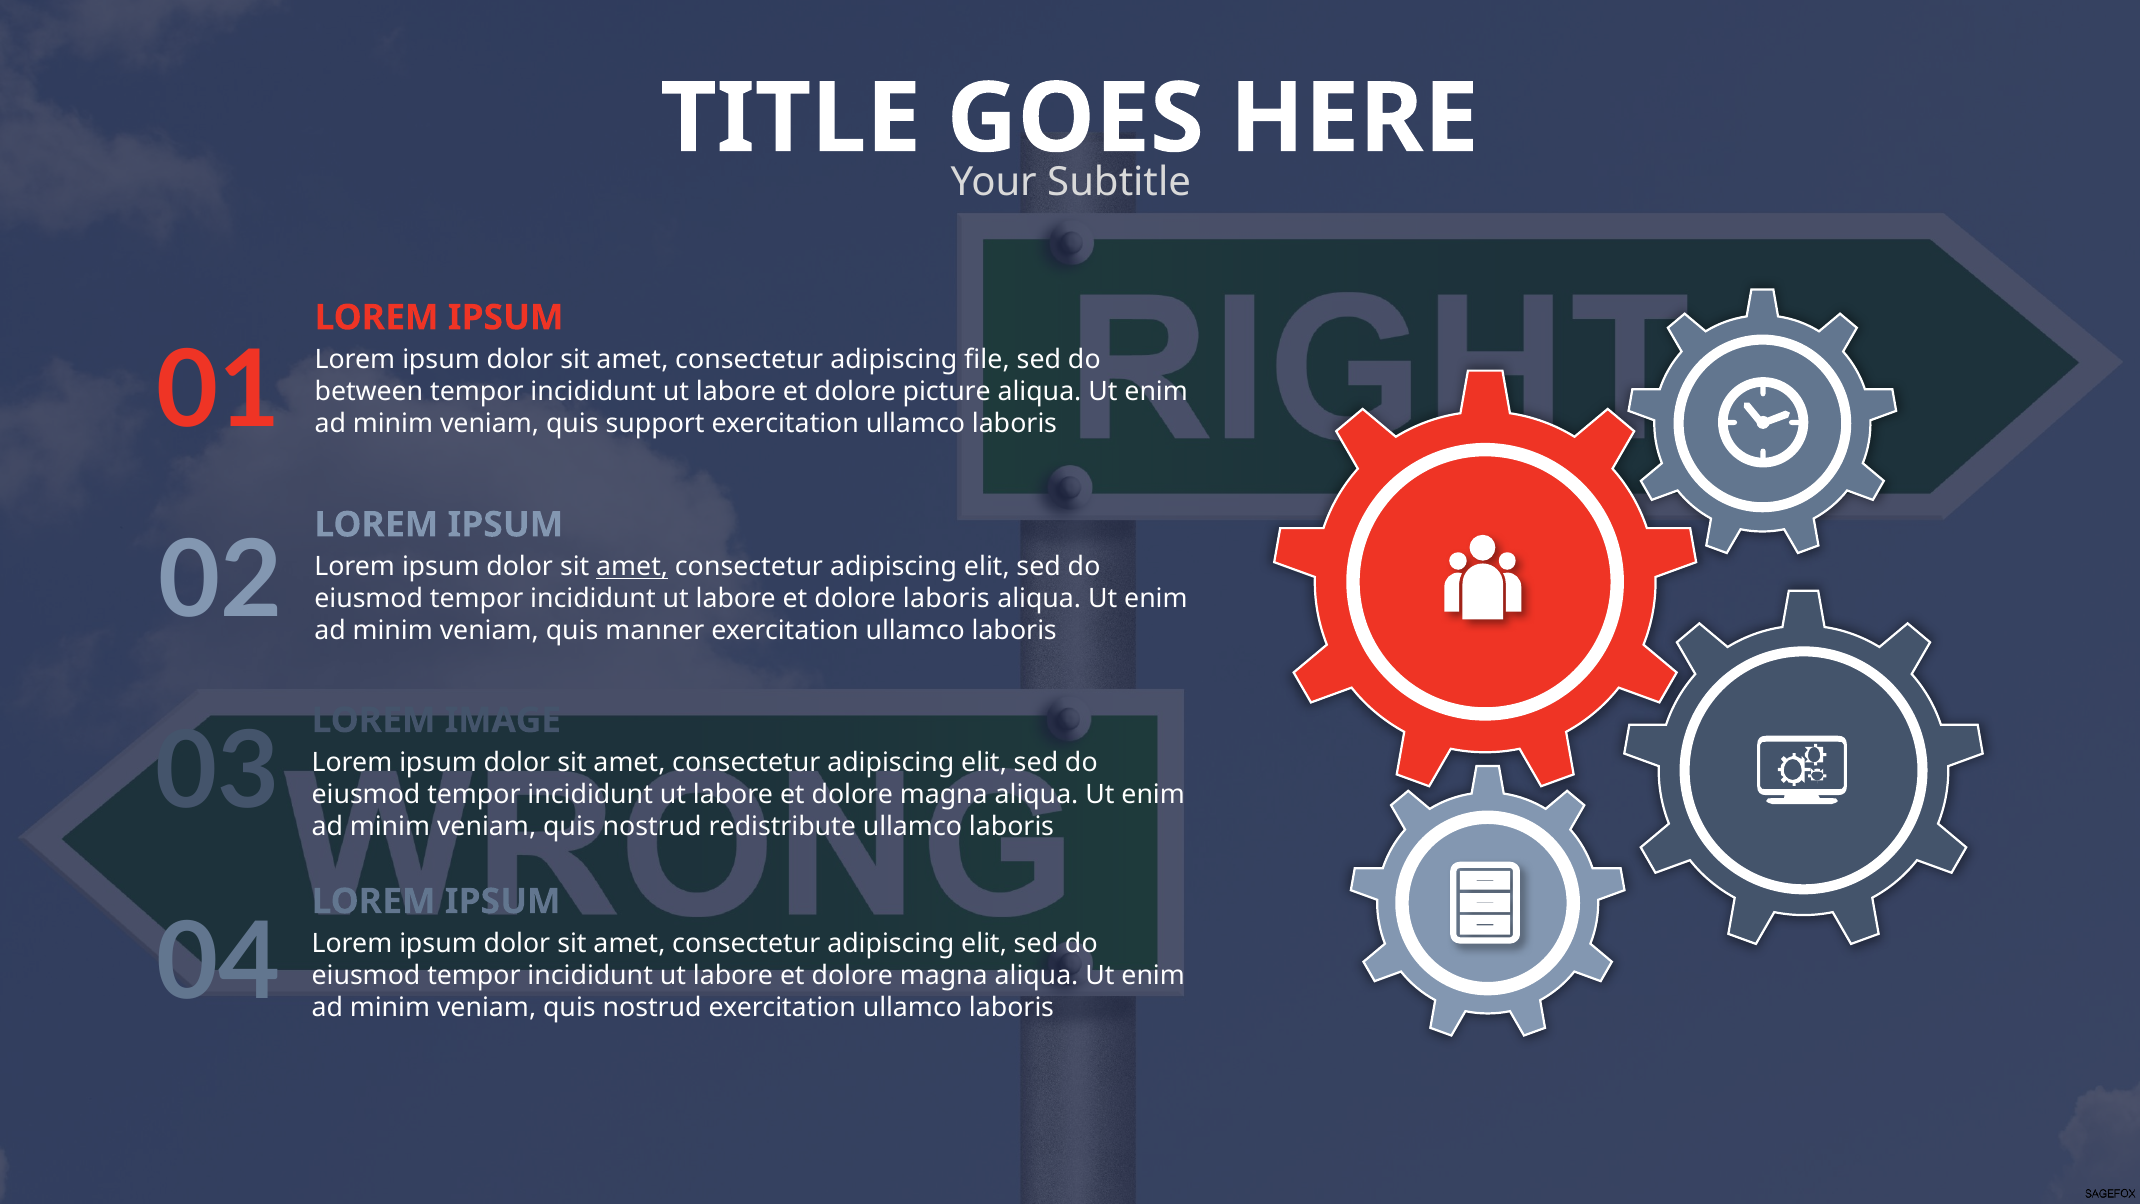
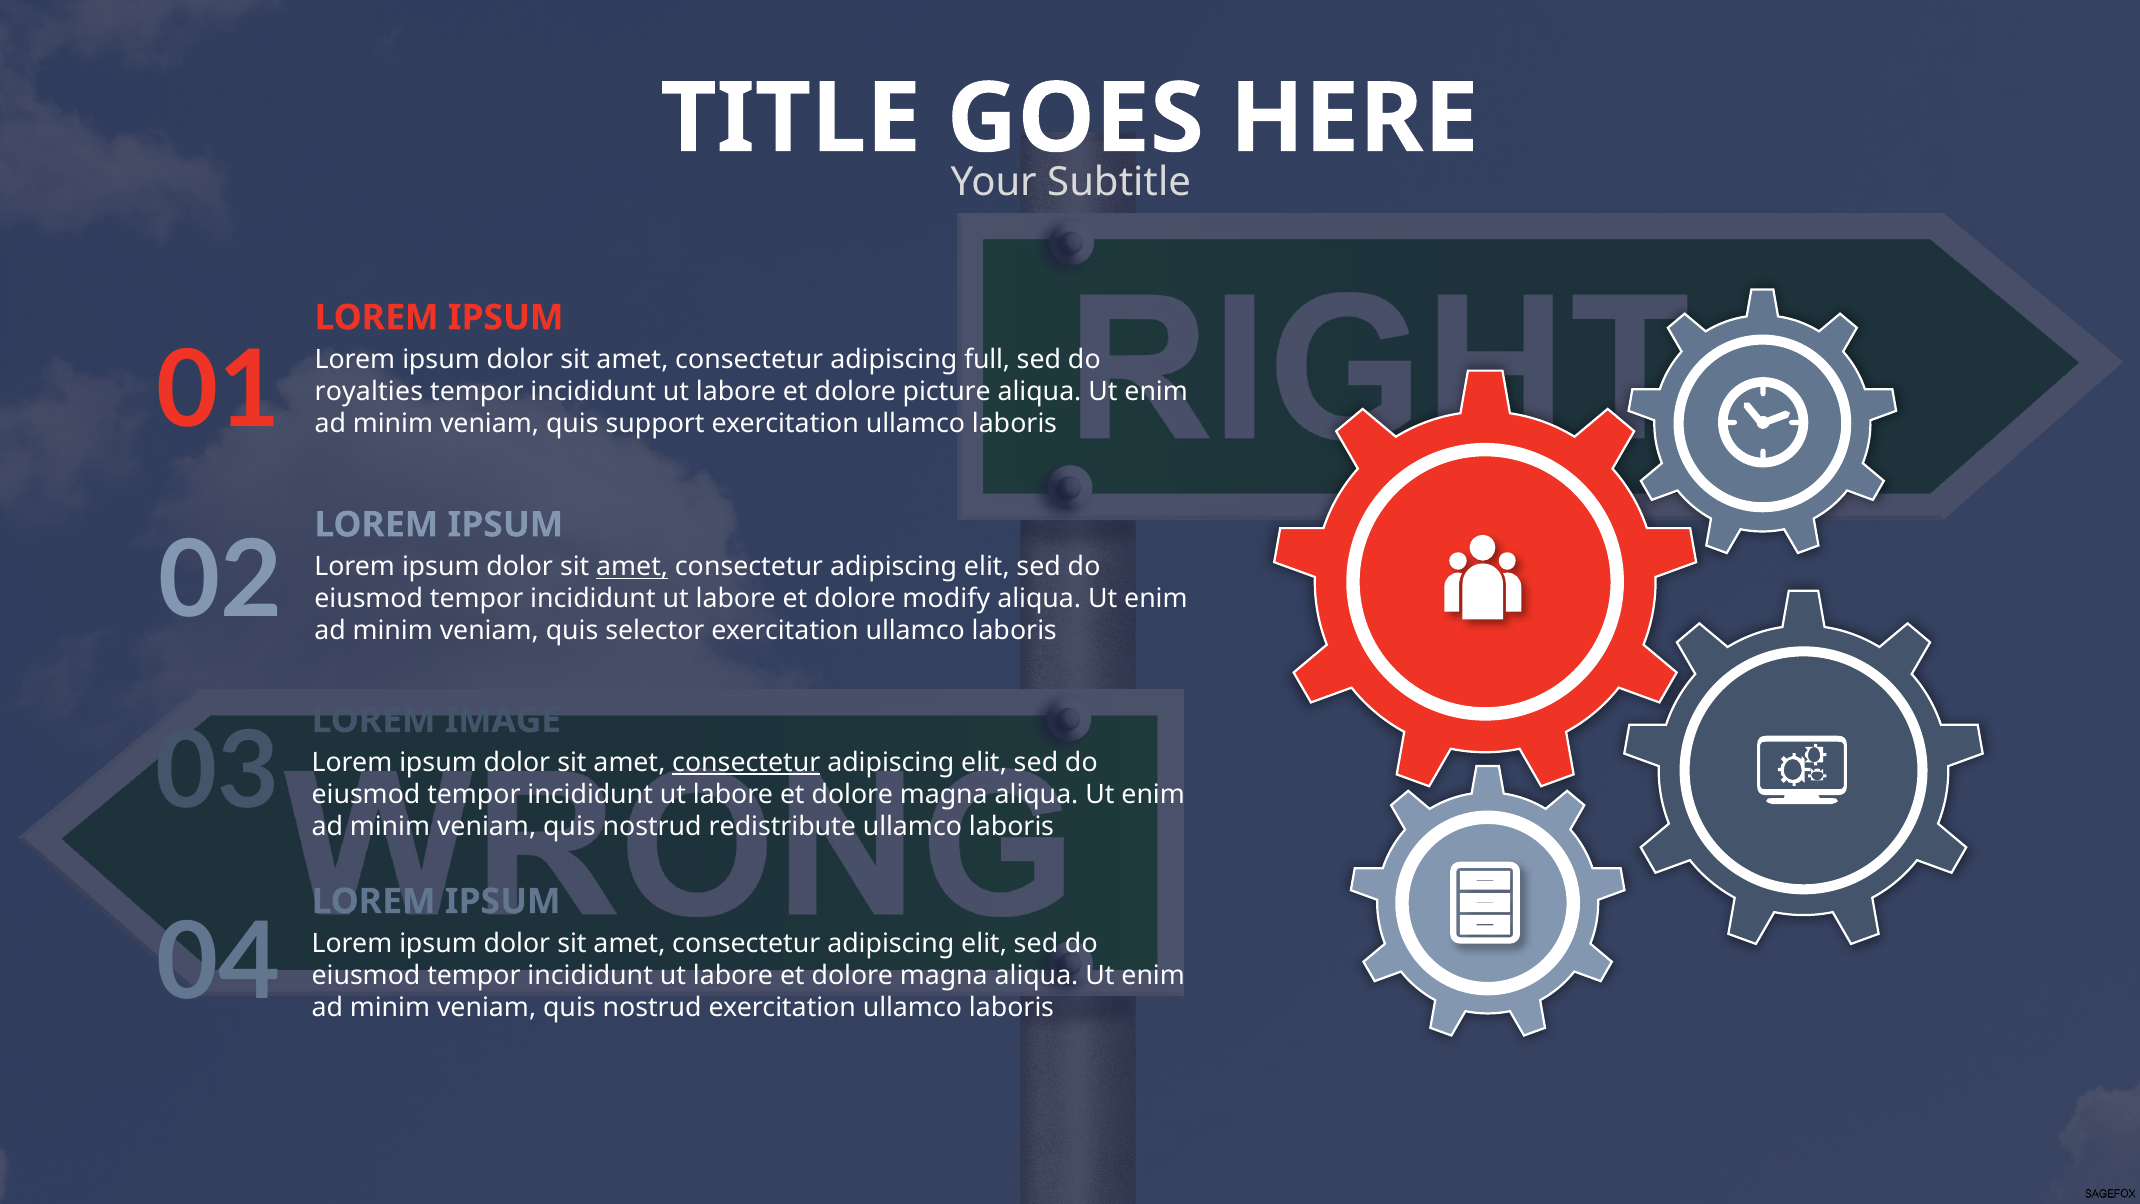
file: file -> full (987, 360)
between: between -> royalties (369, 392)
dolore laboris: laboris -> modify (946, 599)
manner: manner -> selector (655, 631)
consectetur underline: none -> present (746, 762)
